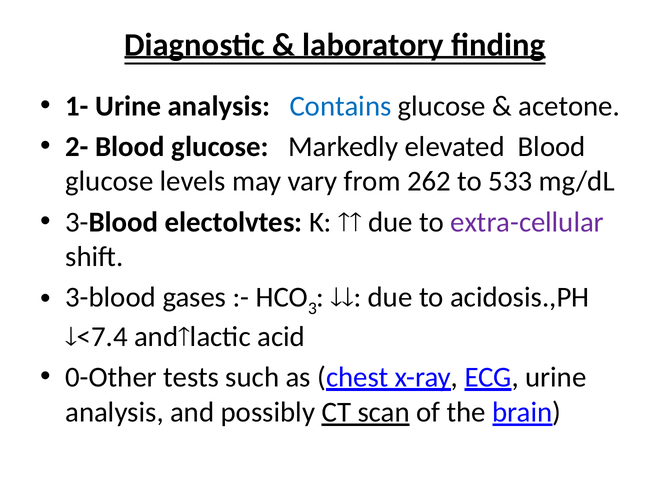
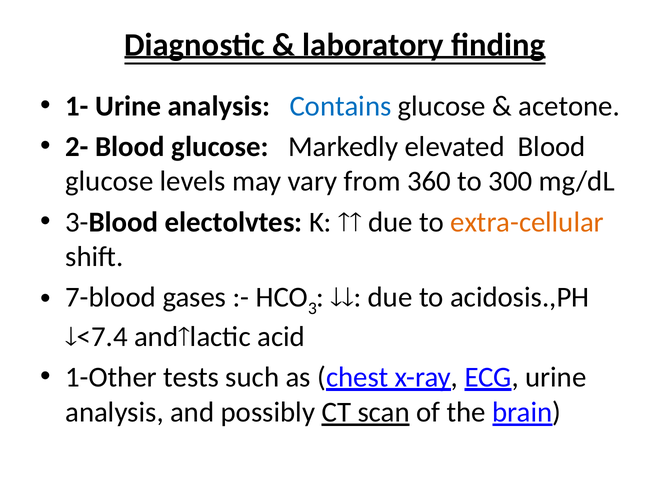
262: 262 -> 360 (429, 182)
533: 533 -> 300 (510, 182)
extra-cellular colour: purple -> orange (527, 222)
3-blood: 3-blood -> 7-blood (111, 297)
0-Other: 0-Other -> 1-Other (111, 377)
